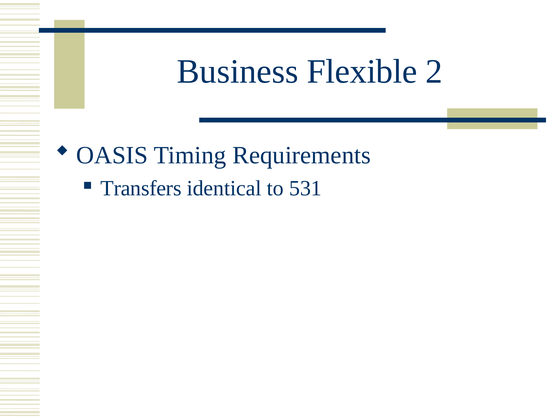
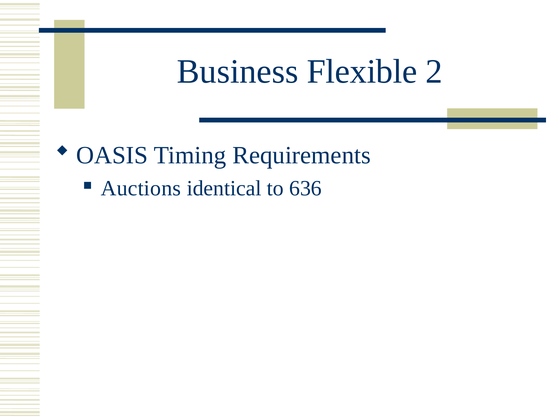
Transfers: Transfers -> Auctions (141, 188)
531: 531 -> 636 (306, 188)
